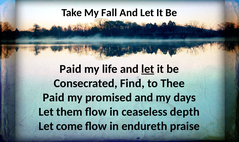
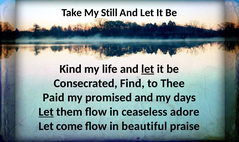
Fall: Fall -> Still (109, 13)
Paid: Paid -> Kind (71, 69)
Let underline: none -> present (46, 112)
depth: depth -> adore (185, 112)
endureth: endureth -> beautiful (144, 126)
